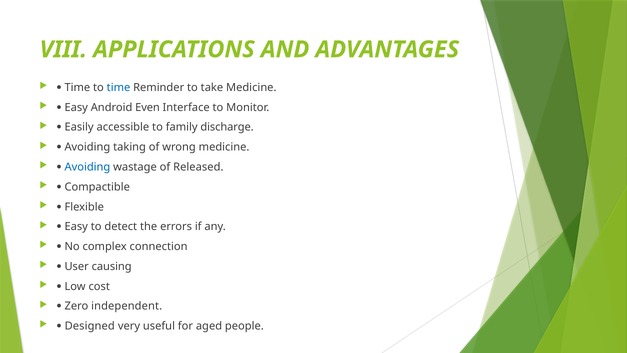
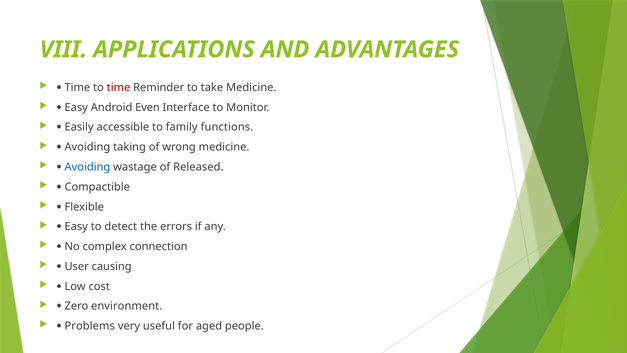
time colour: blue -> red (119, 87)
discharge: discharge -> functions (227, 127)
independent: independent -> environment (127, 306)
Designed: Designed -> Problems (90, 326)
